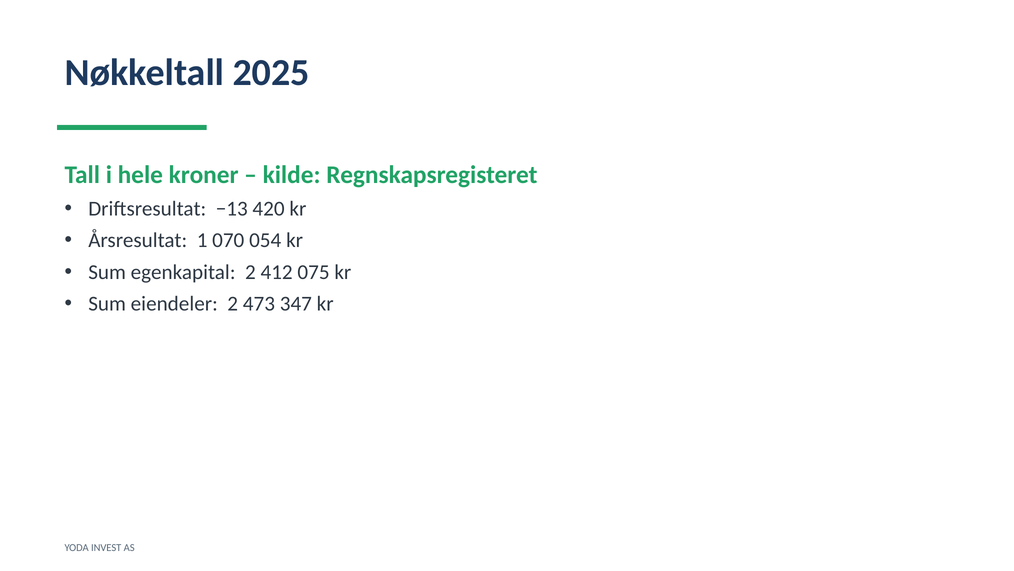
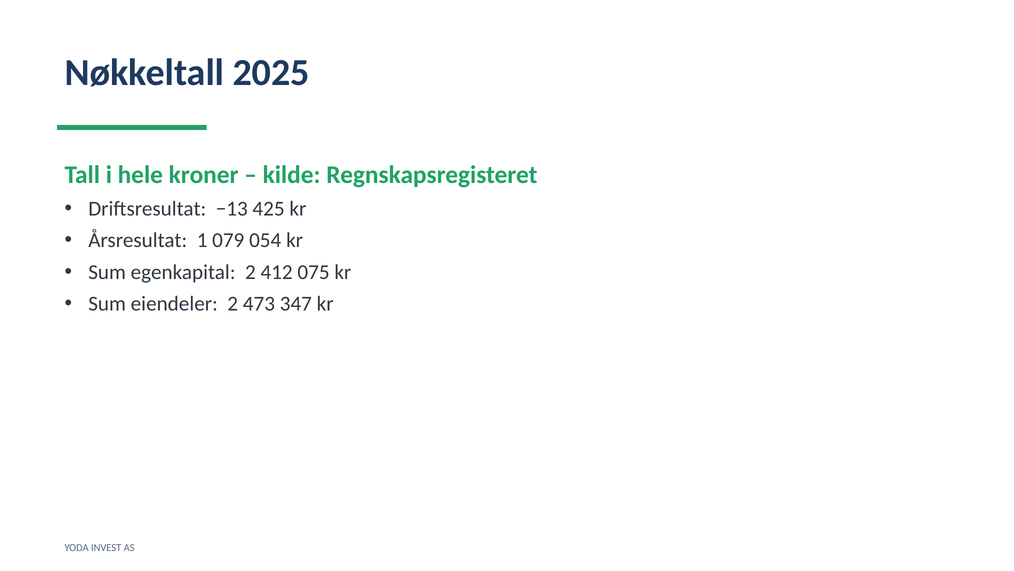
420: 420 -> 425 (269, 209)
070: 070 -> 079 (228, 240)
